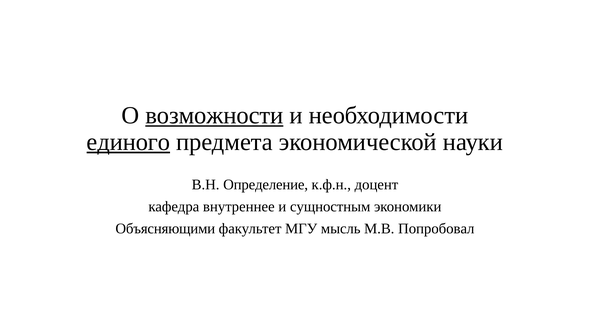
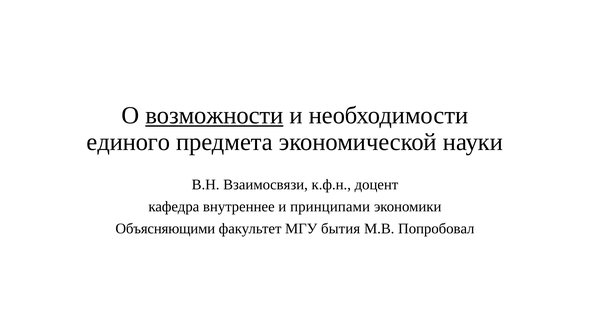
единого underline: present -> none (128, 142)
Определение: Определение -> Взаимосвязи (266, 184)
сущностным: сущностным -> принципами (330, 206)
мысль: мысль -> бытия (341, 229)
